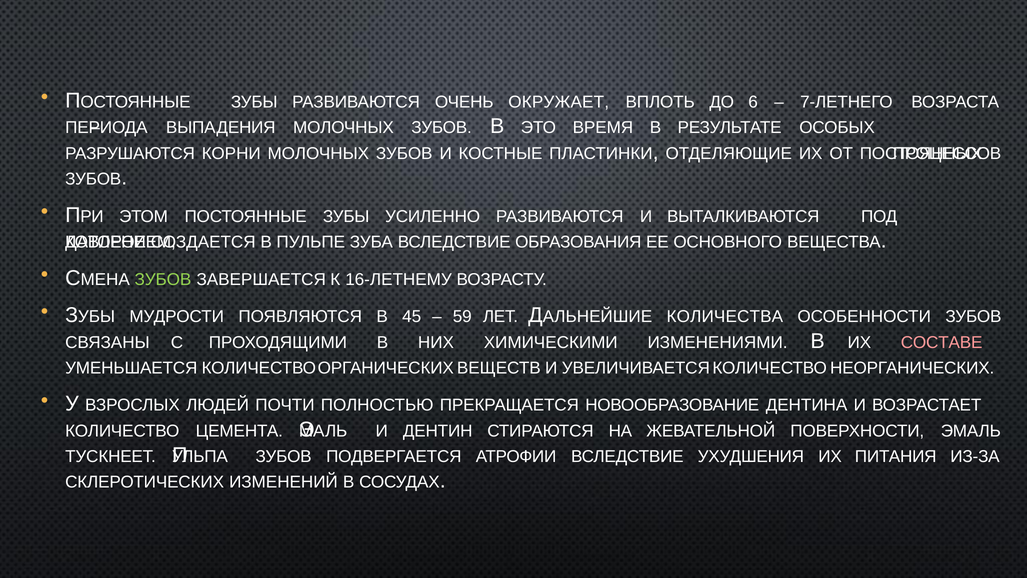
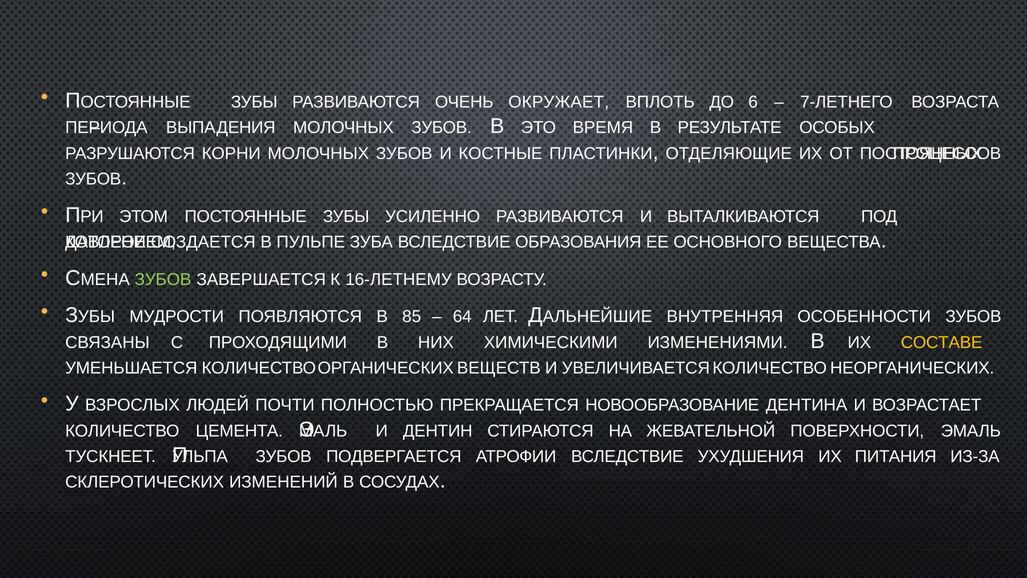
45: 45 -> 85 (412, 316)
59: 59 -> 64 (462, 316)
КОЛИЧЕСТВА: КОЛИЧЕСТВА -> ВНУТРЕННЯЯ (725, 316)
СОСТАВЕ colour: pink -> yellow (942, 342)
